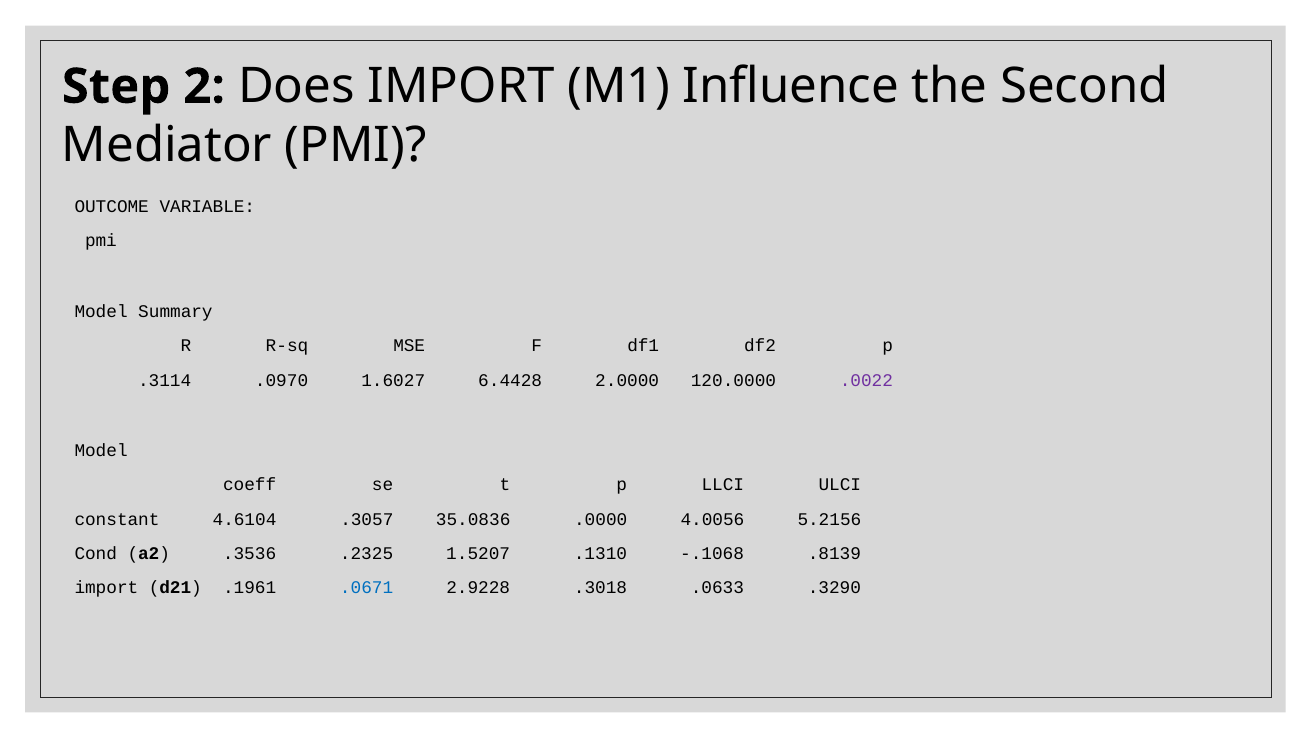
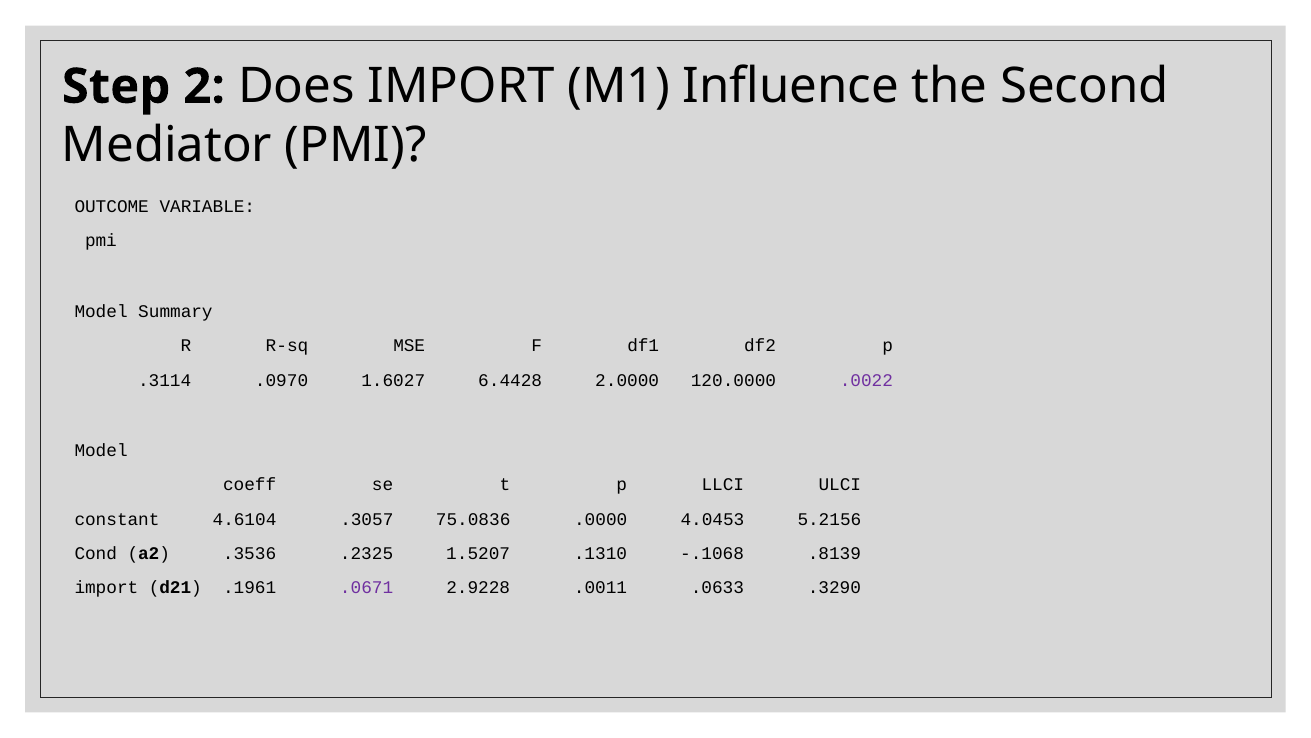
35.0836: 35.0836 -> 75.0836 (473, 519)
4.0056: 4.0056 -> 4.0453 (712, 519)
.0671 colour: blue -> purple (367, 587)
.3018: .3018 -> .0011 (601, 587)
